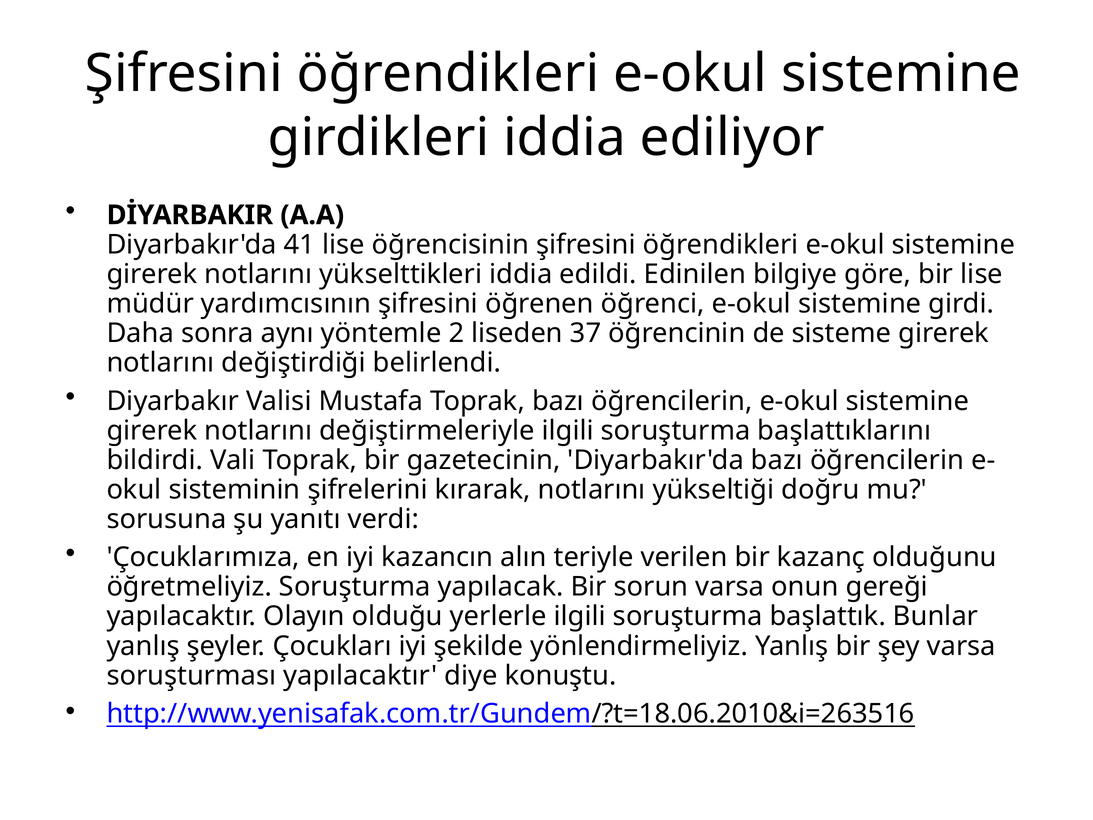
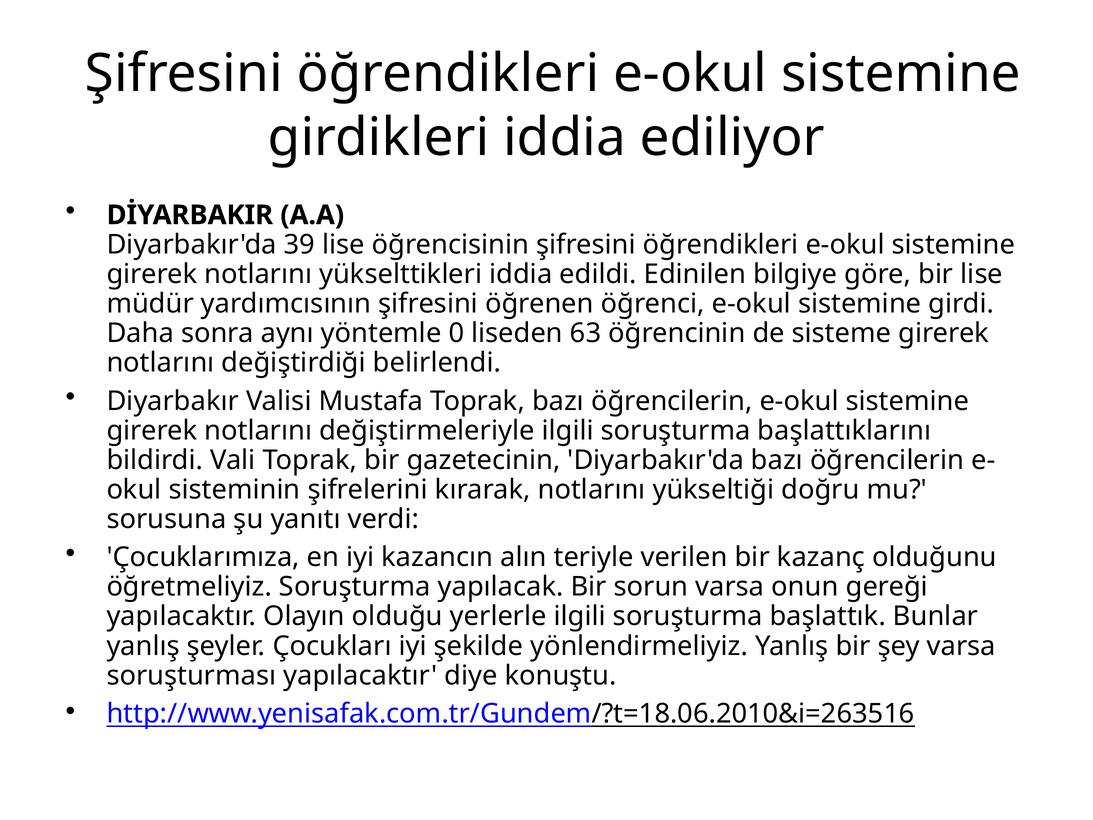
41: 41 -> 39 (299, 245)
2: 2 -> 0 (456, 333)
37: 37 -> 63 (586, 333)
